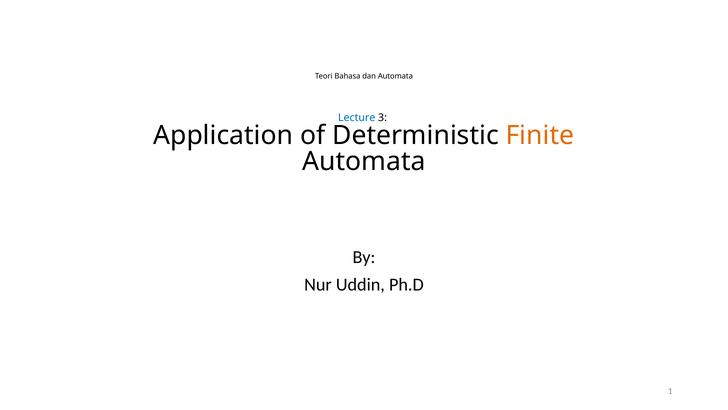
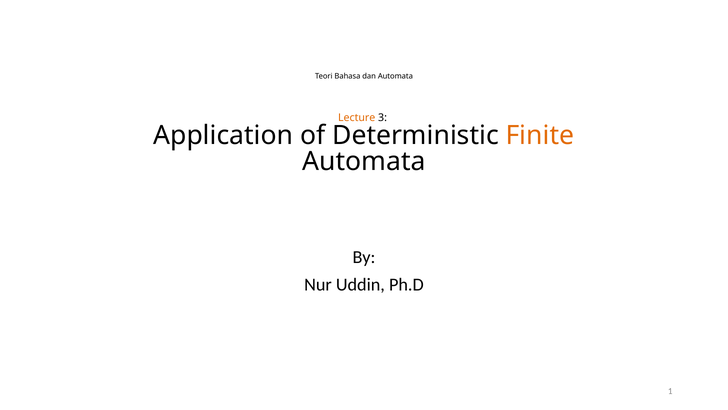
Lecture colour: blue -> orange (357, 118)
